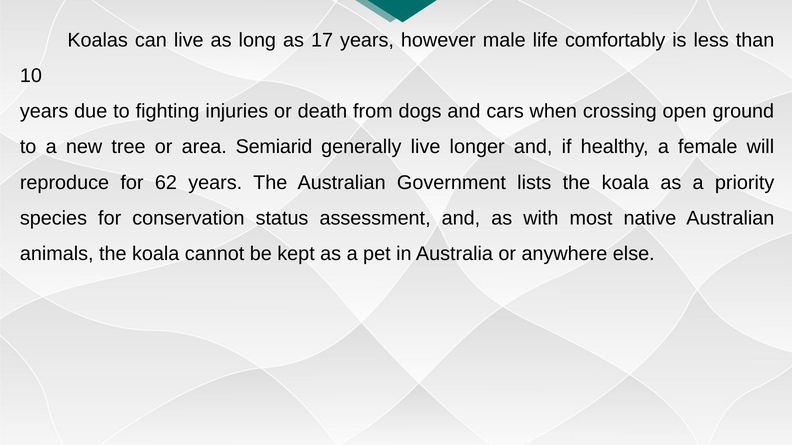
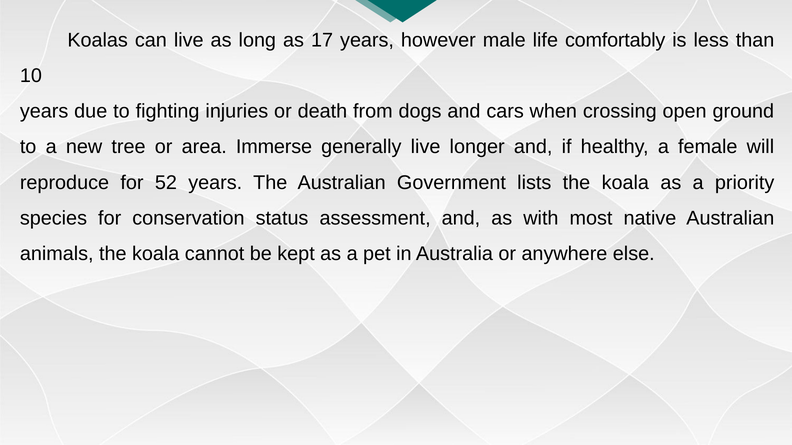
Semiarid: Semiarid -> Immerse (274, 147)
62: 62 -> 52 (166, 183)
